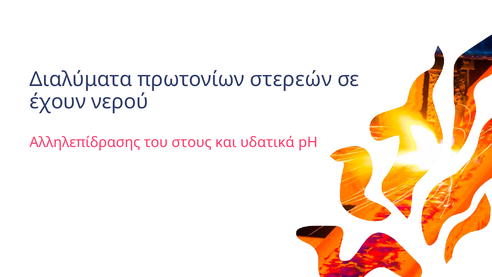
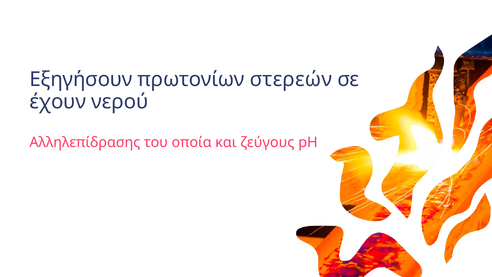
Διαλύματα: Διαλύματα -> Εξηγήσουν (81, 79)
στους: στους -> οποία (192, 142)
υδατικά: υδατικά -> ζεύγους (267, 142)
